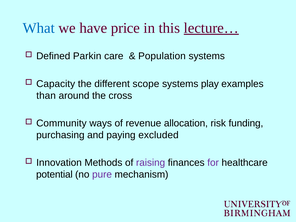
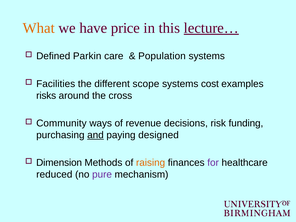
What colour: blue -> orange (39, 28)
Capacity: Capacity -> Facilities (56, 84)
play: play -> cost (210, 84)
than: than -> risks (46, 96)
allocation: allocation -> decisions (186, 123)
and underline: none -> present (95, 135)
excluded: excluded -> designed (159, 135)
Innovation: Innovation -> Dimension (59, 163)
raising colour: purple -> orange (151, 163)
potential: potential -> reduced (54, 175)
